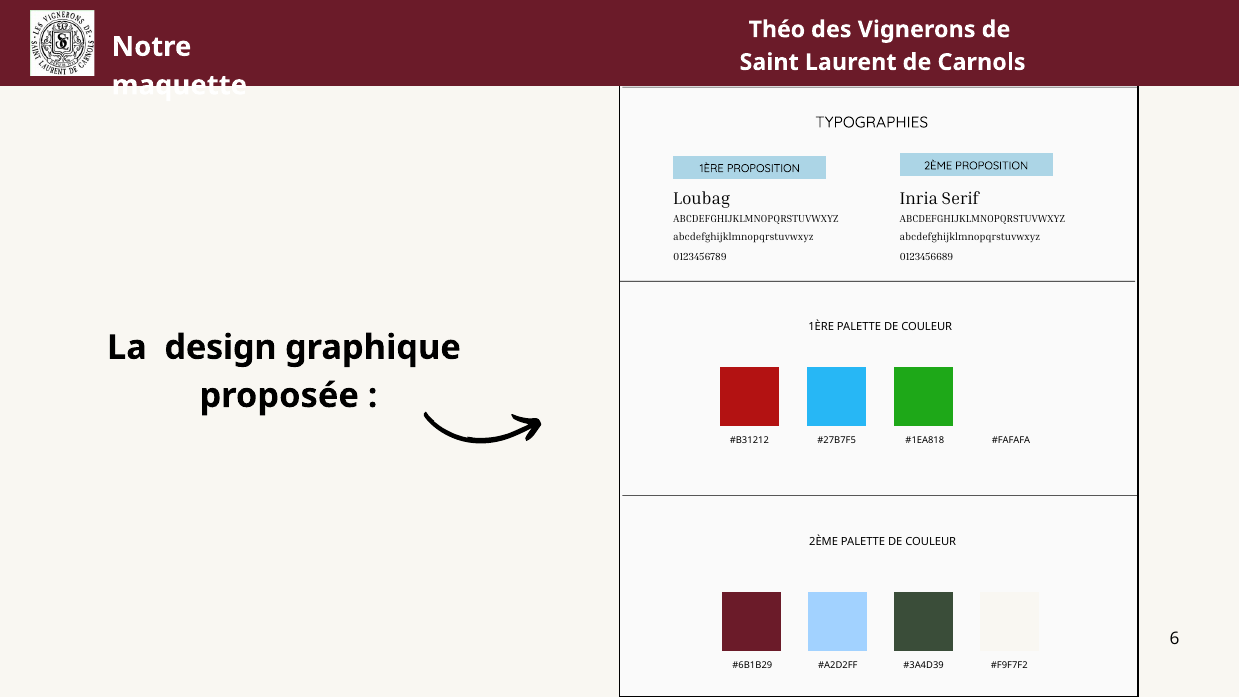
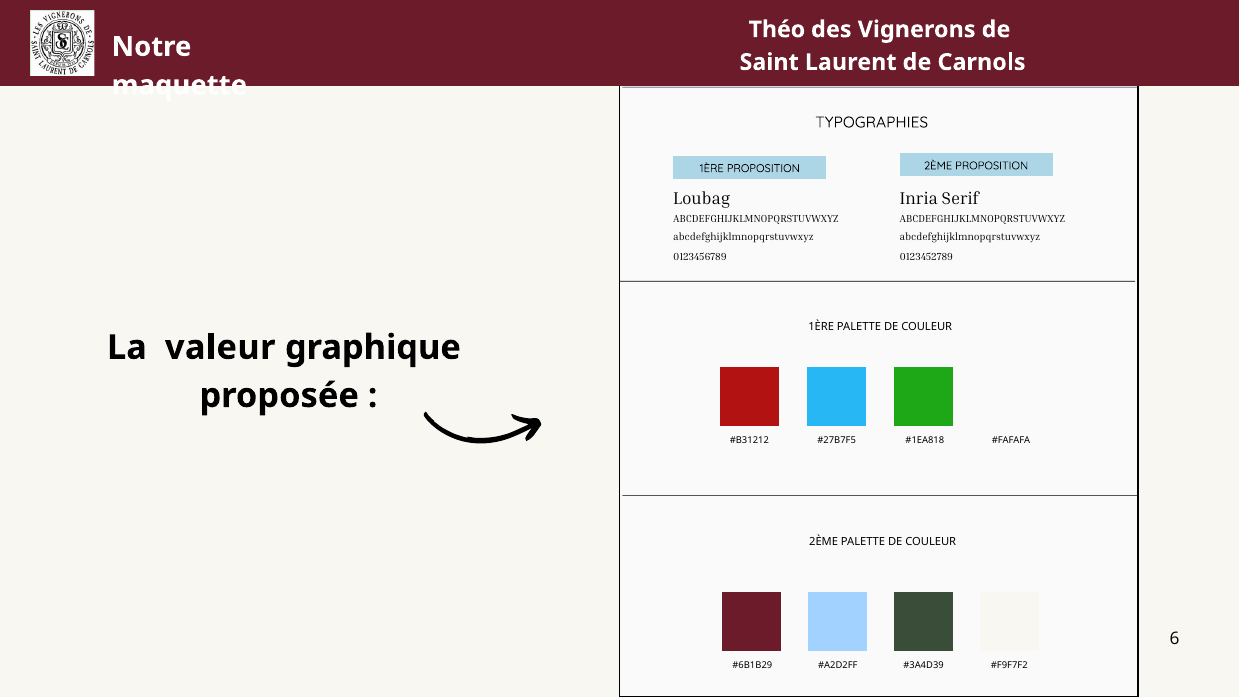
0123456689: 0123456689 -> 0123452789 (926, 257)
design: design -> valeur (220, 347)
